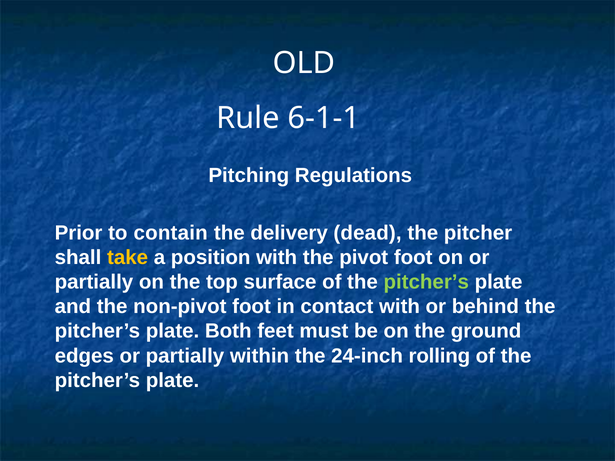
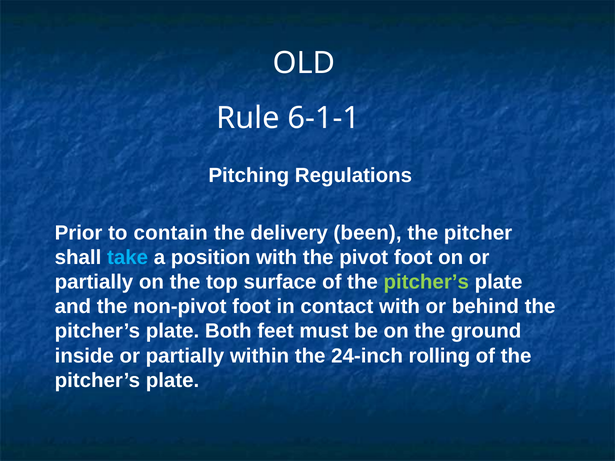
dead: dead -> been (368, 233)
take colour: yellow -> light blue (128, 258)
edges: edges -> inside (84, 356)
